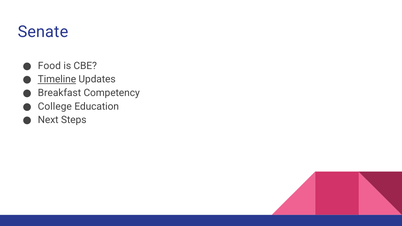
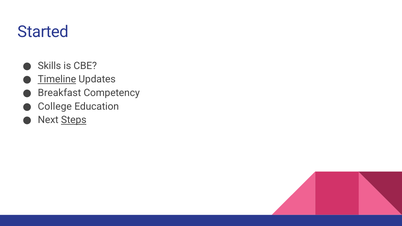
Senate: Senate -> Started (43, 32)
Food: Food -> Skills (49, 66)
Steps underline: none -> present (74, 120)
